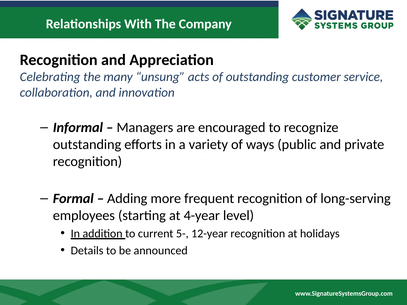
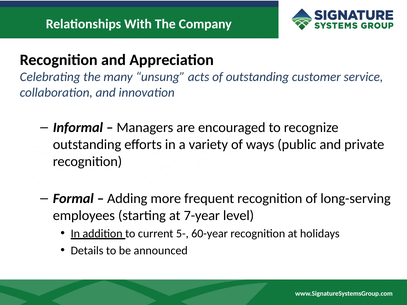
4-year: 4-year -> 7-year (202, 216)
12-year: 12-year -> 60-year (210, 234)
